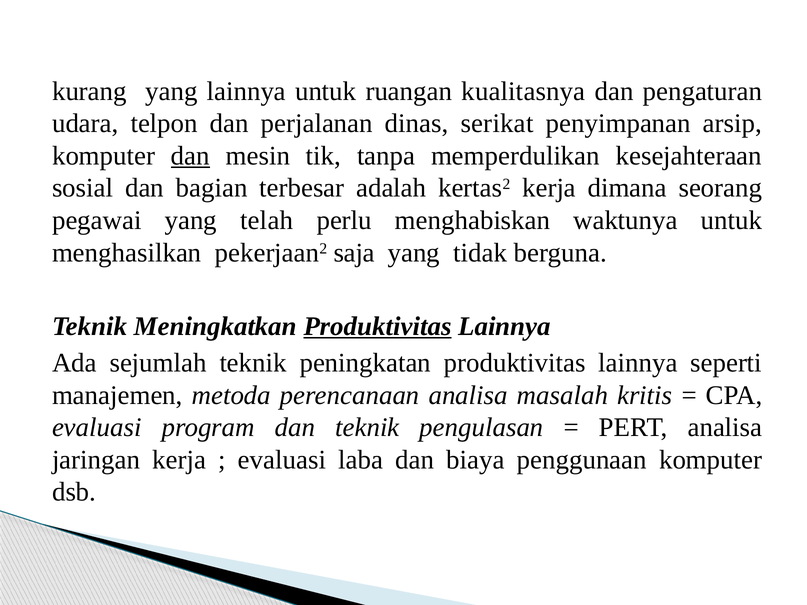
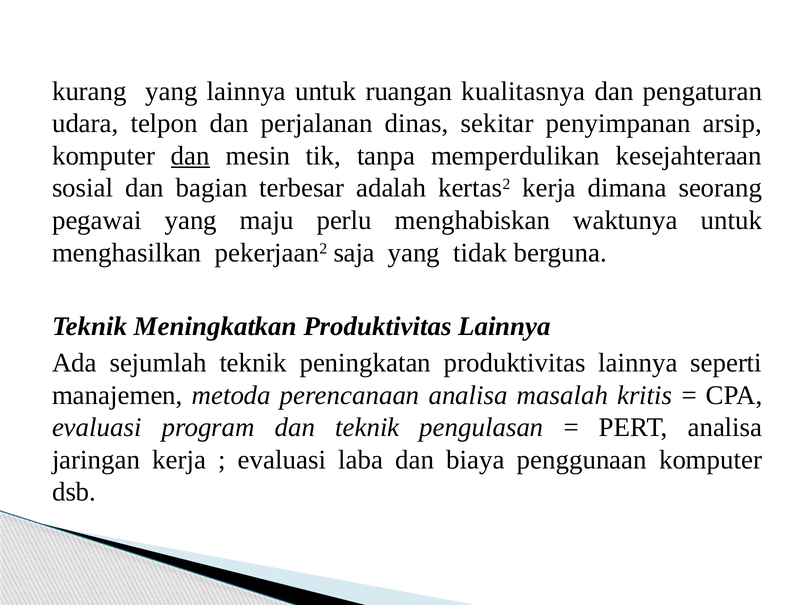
serikat: serikat -> sekitar (497, 124)
telah: telah -> maju (267, 220)
Produktivitas underline: present -> none (378, 326)
